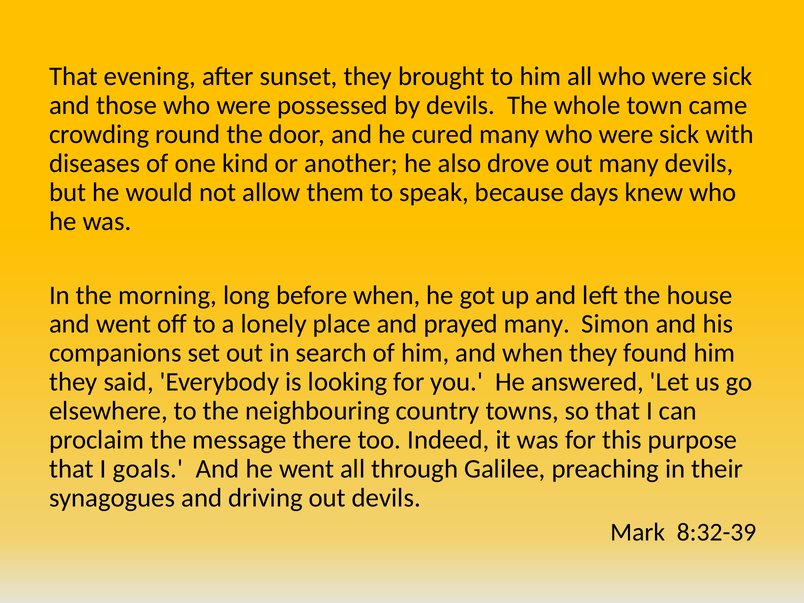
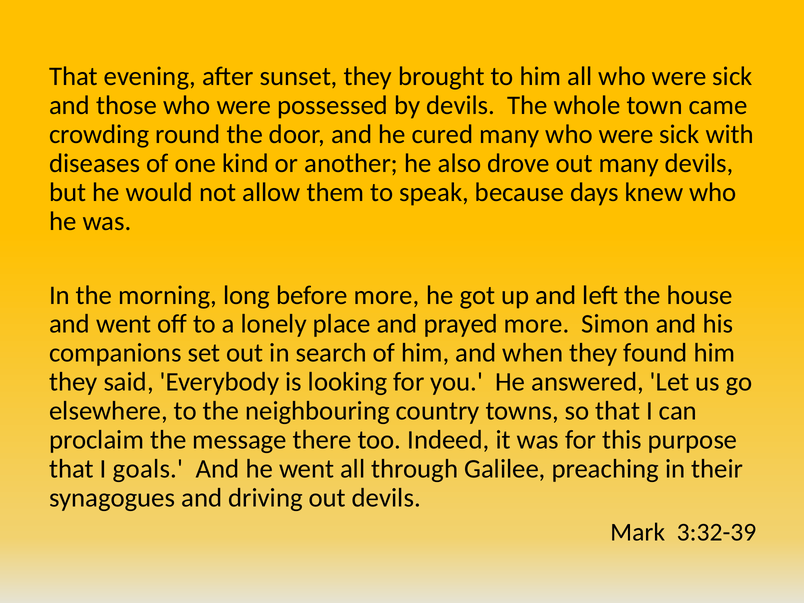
before when: when -> more (387, 295)
prayed many: many -> more (537, 324)
8:32-39: 8:32-39 -> 3:32-39 (717, 532)
